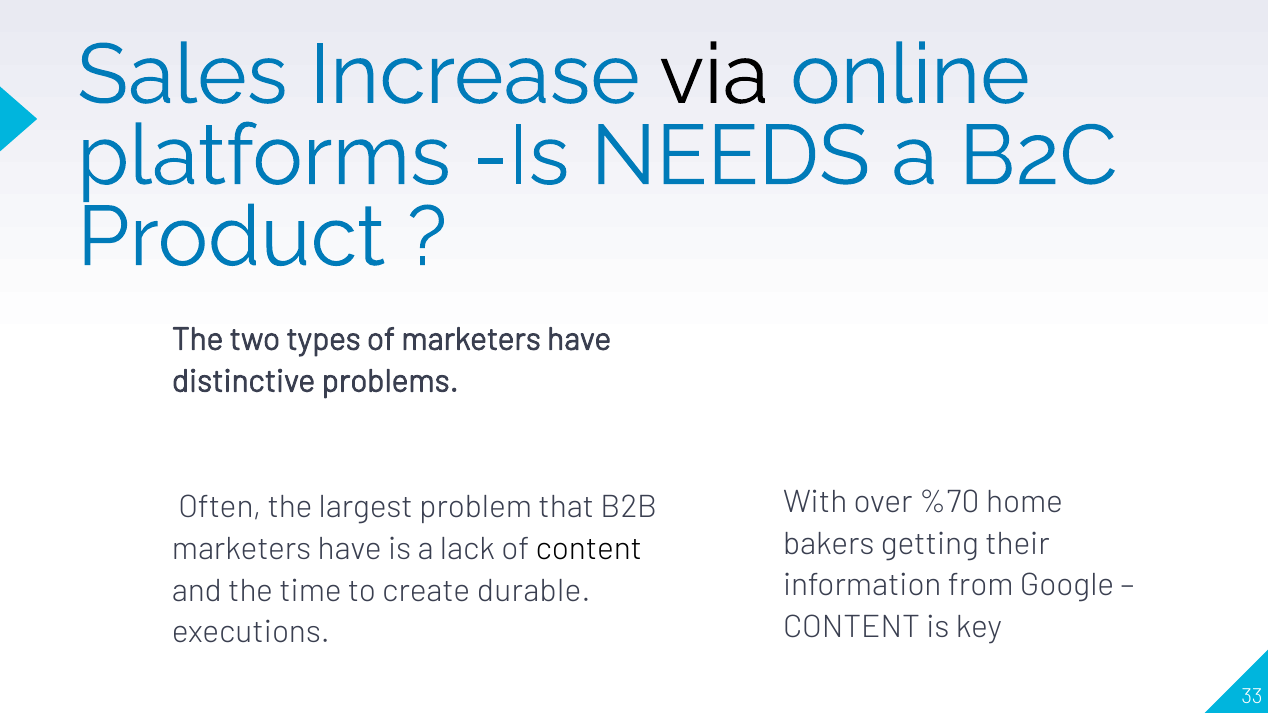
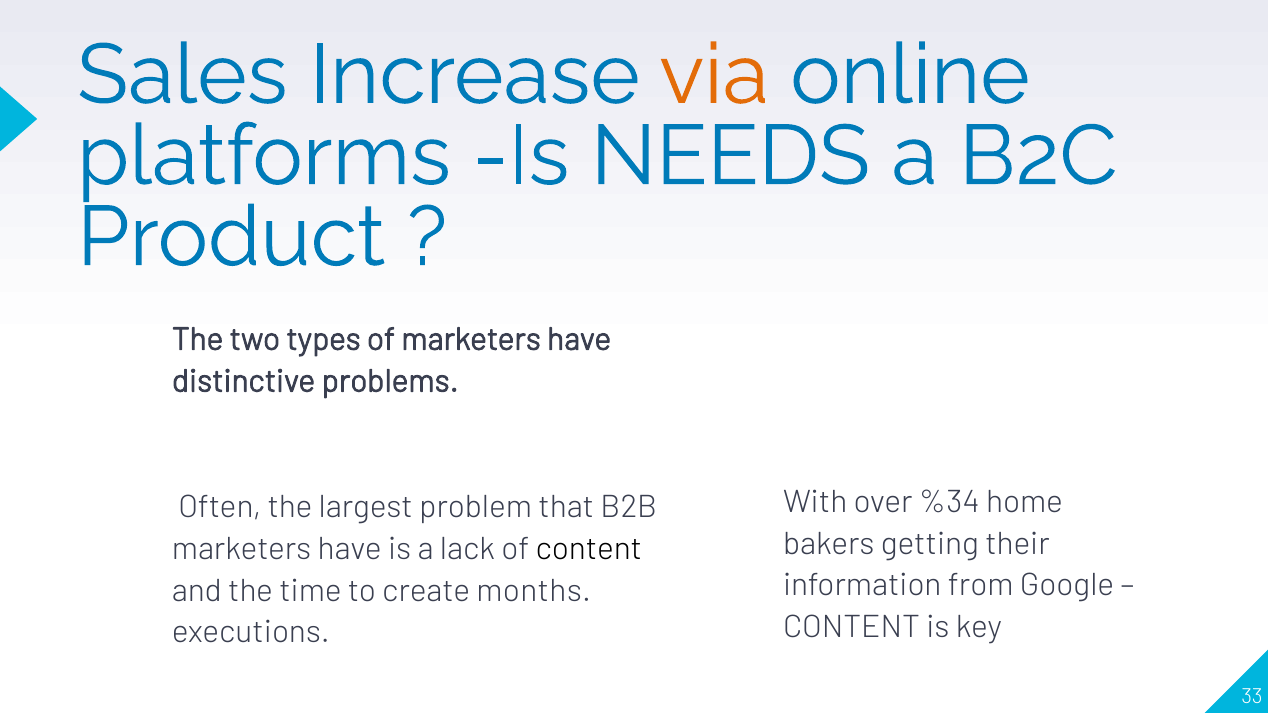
via colour: black -> orange (714, 75)
%70: %70 -> %34 (949, 502)
durable: durable -> months (534, 591)
